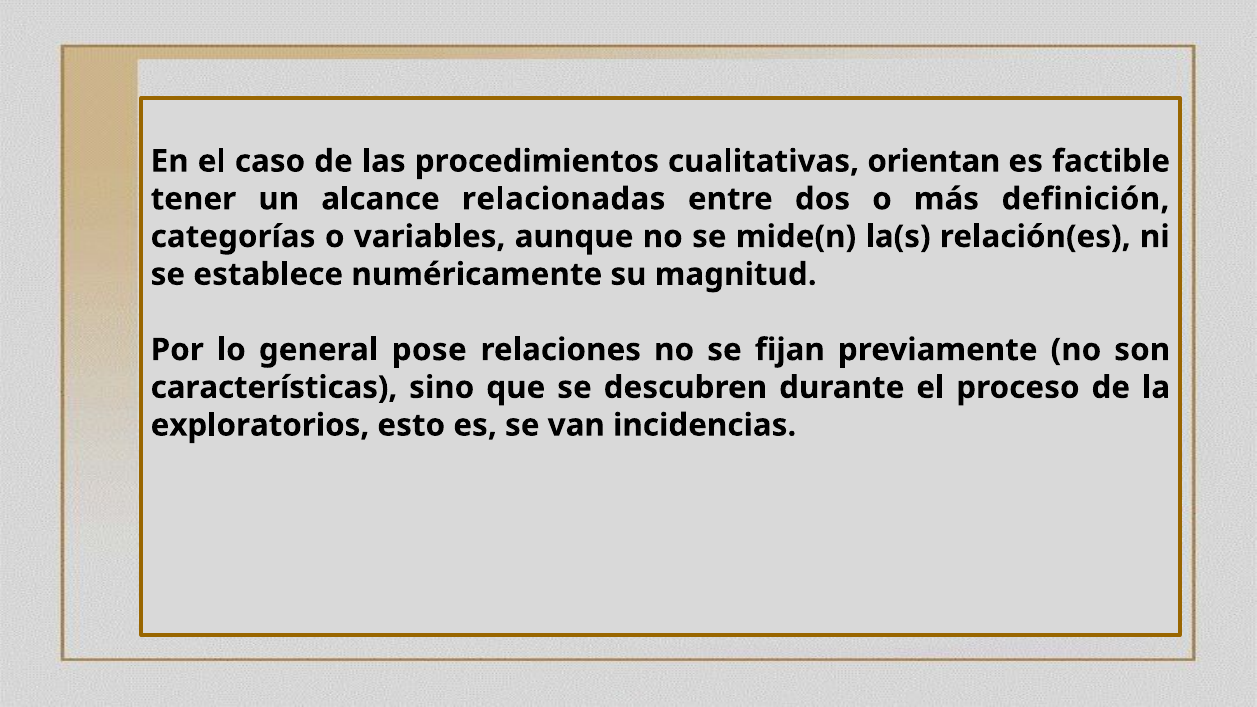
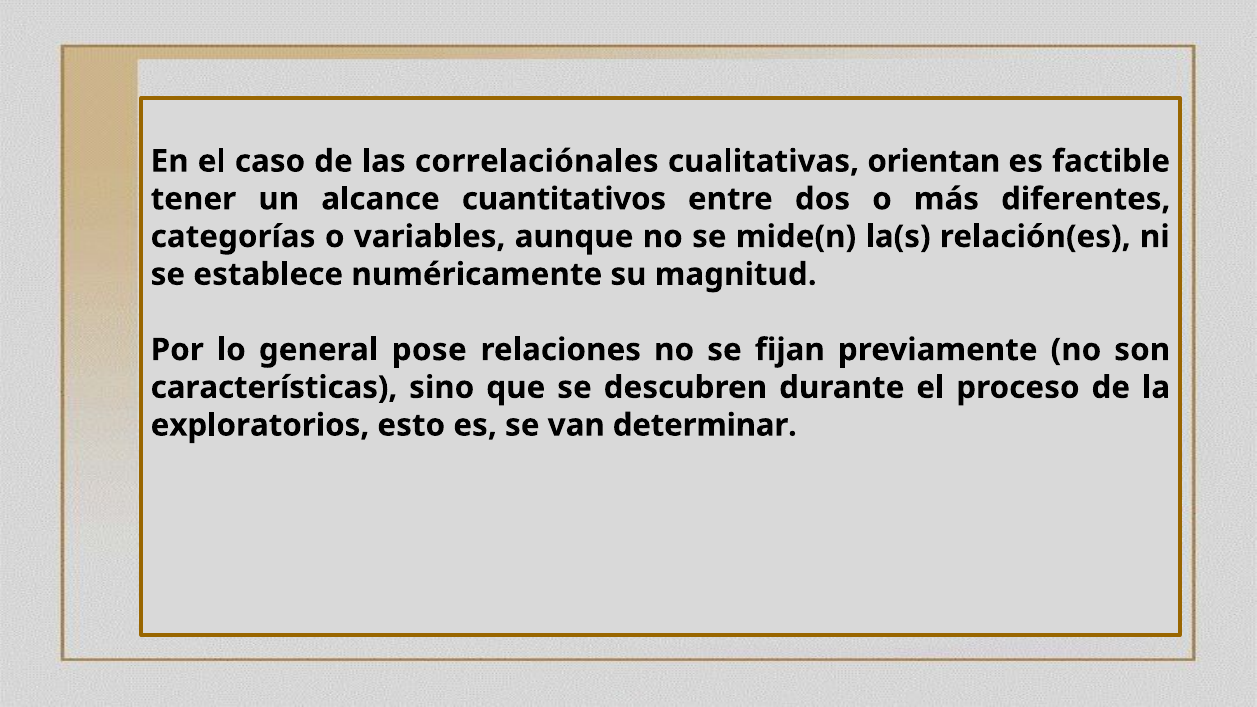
procedimientos: procedimientos -> correlaciónales (537, 161)
relacionadas: relacionadas -> cuantitativos (564, 199)
definición: definición -> diferentes (1086, 199)
incidencias: incidencias -> determinar (705, 425)
